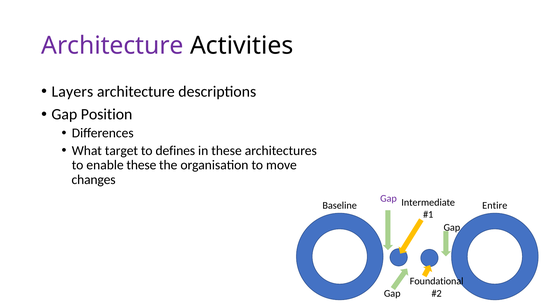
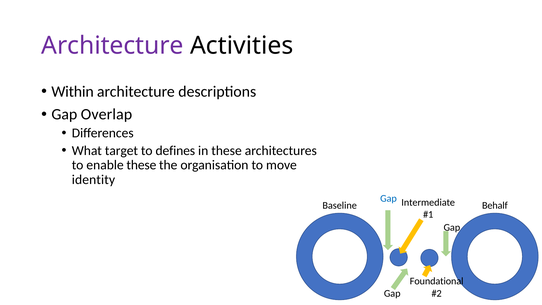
Layers: Layers -> Within (73, 92)
Position: Position -> Overlap (106, 114)
changes: changes -> identity (93, 180)
Gap colour: purple -> blue (389, 198)
Entire: Entire -> Behalf (495, 205)
